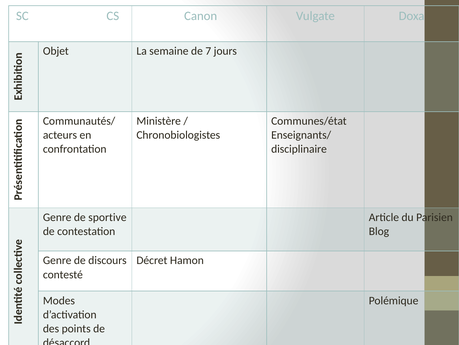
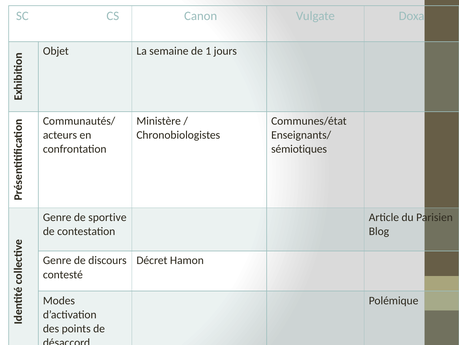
7: 7 -> 1 (208, 51)
disciplinaire: disciplinaire -> sémiotiques (299, 149)
